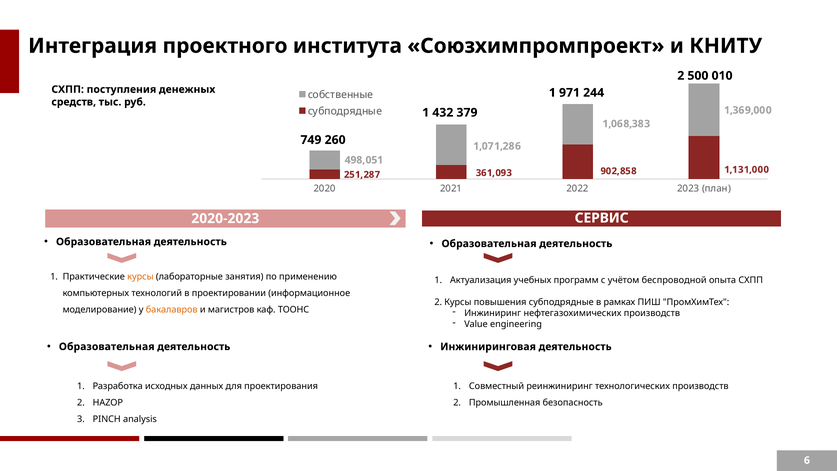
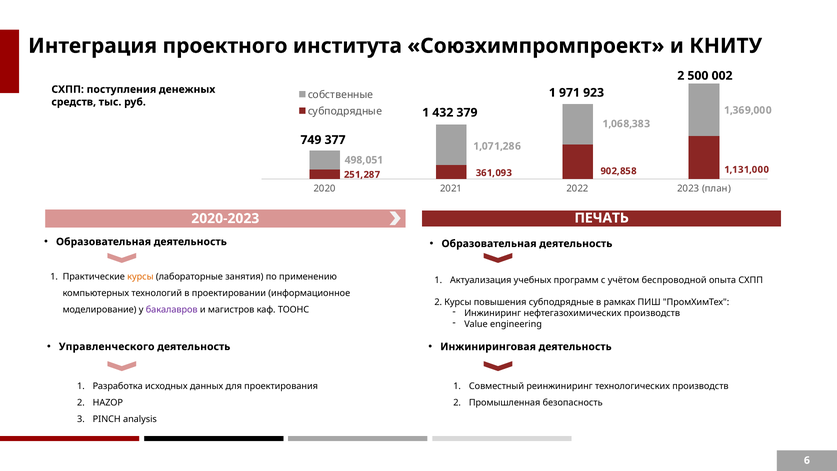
010: 010 -> 002 (722, 76)
244: 244 -> 923 (594, 93)
260: 260 -> 377 (335, 140)
СЕРВИС: СЕРВИС -> ПЕЧАТЬ (602, 218)
бакалавров colour: orange -> purple (172, 310)
Образовательная: Образовательная -> Управленческого (107, 347)
